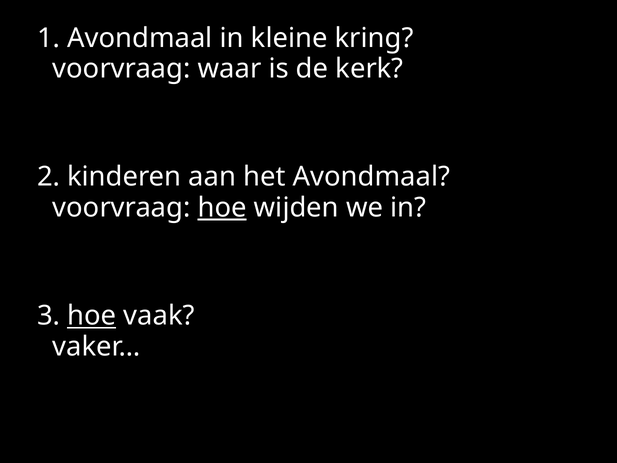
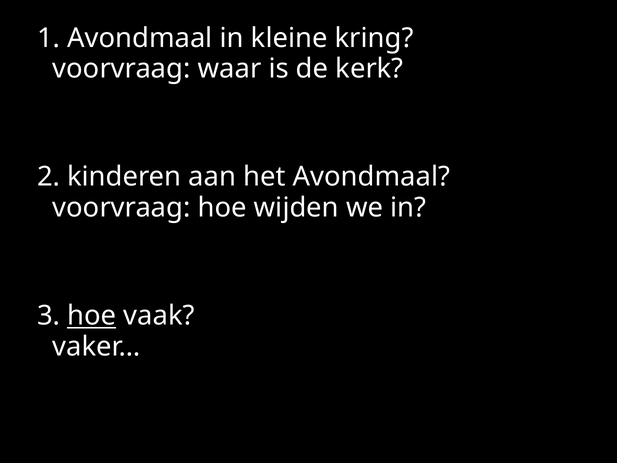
hoe underline: present -> none (222, 208)
